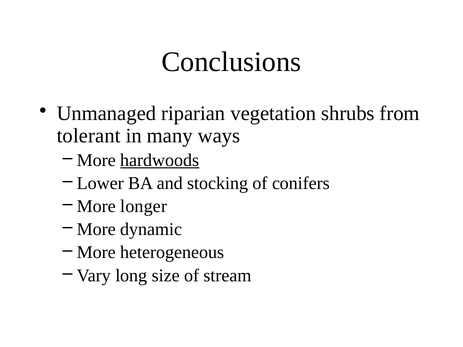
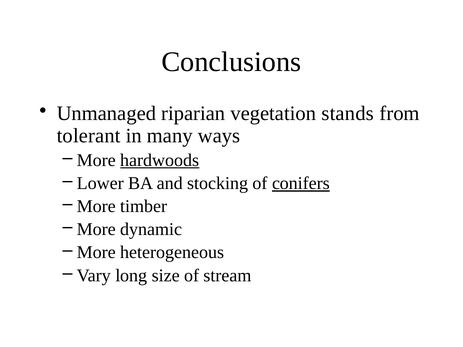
shrubs: shrubs -> stands (348, 114)
conifers underline: none -> present (301, 183)
longer: longer -> timber (144, 206)
